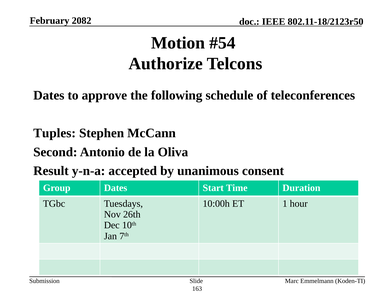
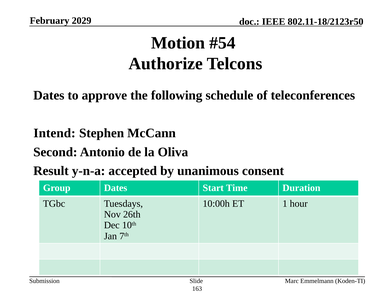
2082: 2082 -> 2029 (82, 21)
Tuples: Tuples -> Intend (55, 133)
